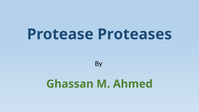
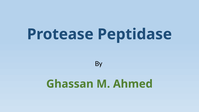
Proteases: Proteases -> Peptidase (135, 34)
